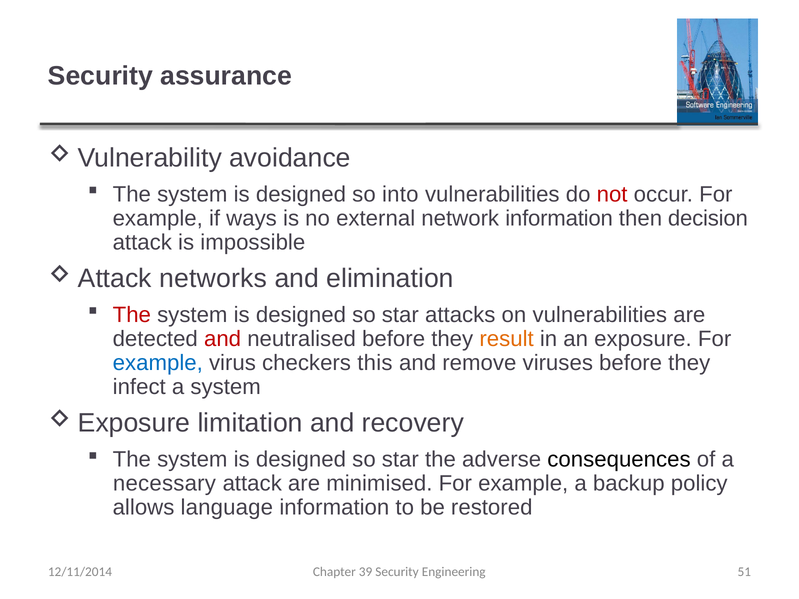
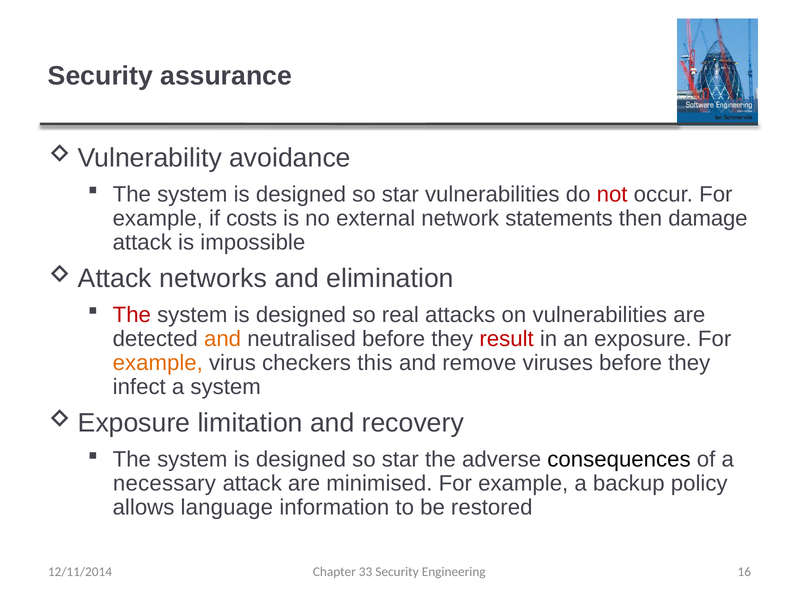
into: into -> star (400, 194)
ways: ways -> costs (252, 218)
network information: information -> statements (559, 218)
decision: decision -> damage (708, 218)
star: star -> real (400, 315)
and colour: red -> orange (223, 339)
result colour: orange -> red (507, 339)
example colour: blue -> orange (158, 363)
39: 39 -> 33 (366, 572)
51: 51 -> 16 (744, 572)
